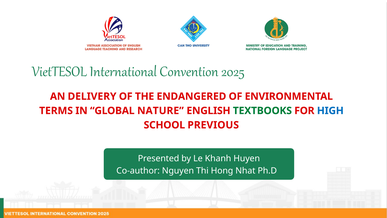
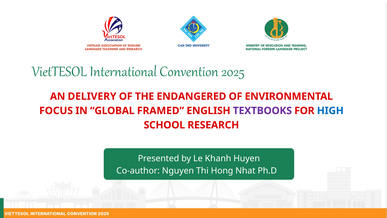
TERMS: TERMS -> FOCUS (56, 111)
NATURE: NATURE -> FRAMED (161, 111)
TEXTBOOKS colour: green -> purple (262, 111)
PREVIOUS: PREVIOUS -> RESEARCH (213, 125)
